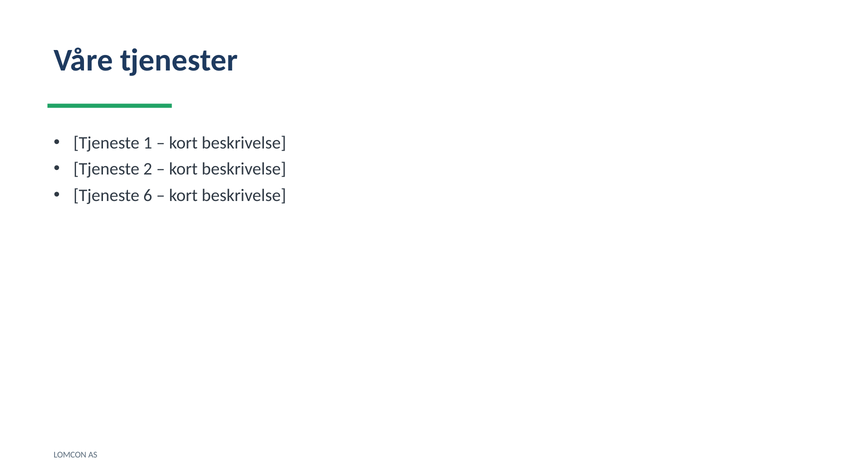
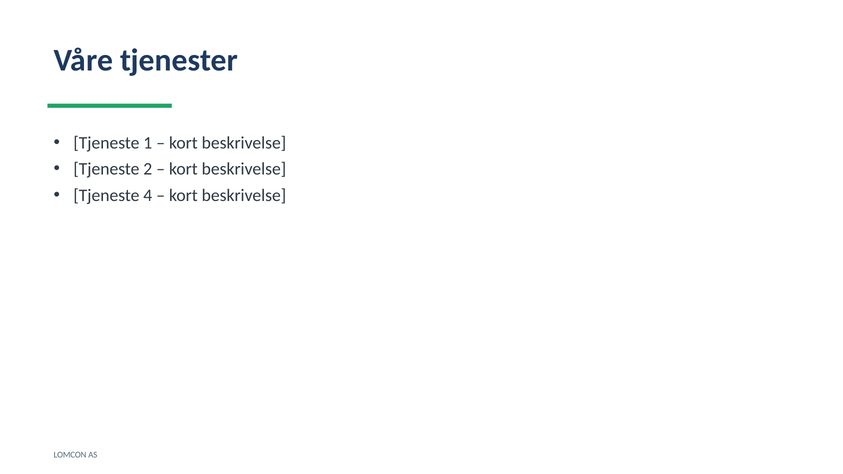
6: 6 -> 4 (148, 195)
